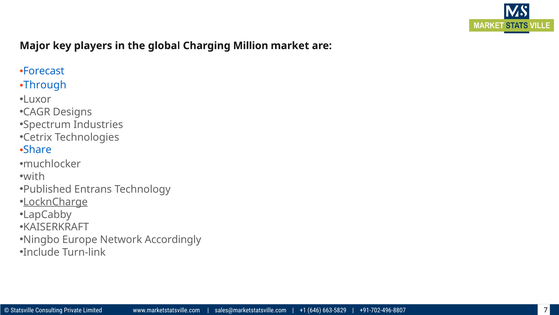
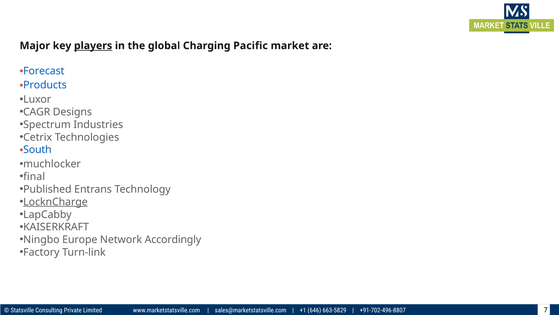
players underline: none -> present (93, 46)
Million: Million -> Pacific (251, 46)
Through: Through -> Products (45, 85)
Share: Share -> South (37, 150)
with: with -> final (34, 176)
Include: Include -> Factory (41, 252)
